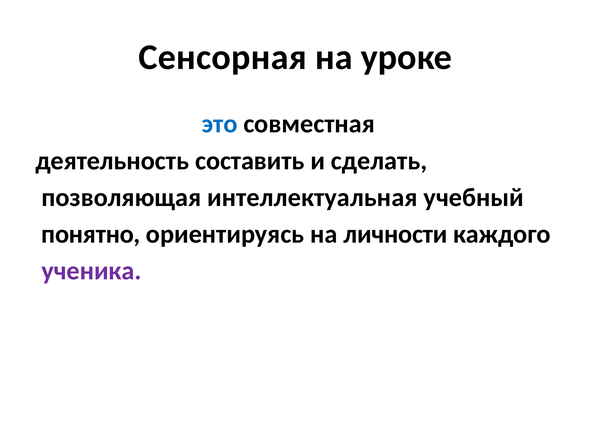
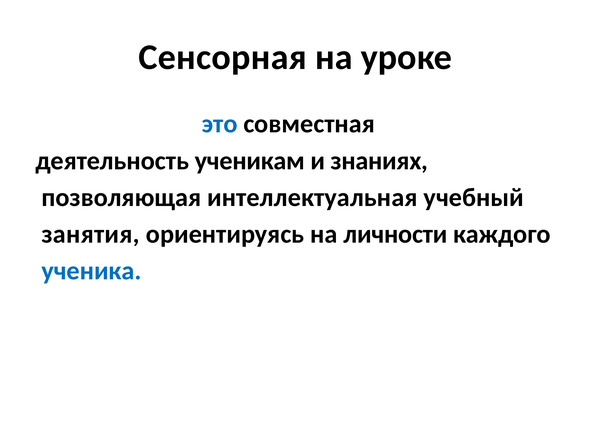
составить: составить -> ученикам (250, 161)
сделать: сделать -> знаниях (379, 161)
понятно: понятно -> занятия (91, 234)
ученика colour: purple -> blue (91, 271)
